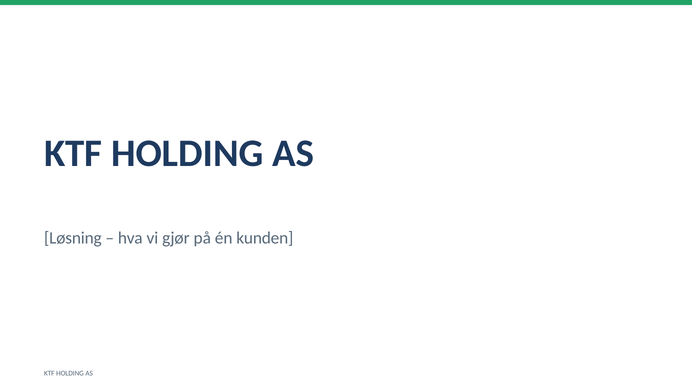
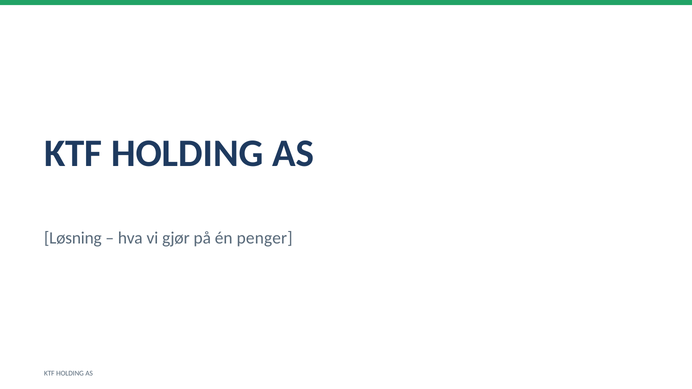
kunden: kunden -> penger (265, 238)
